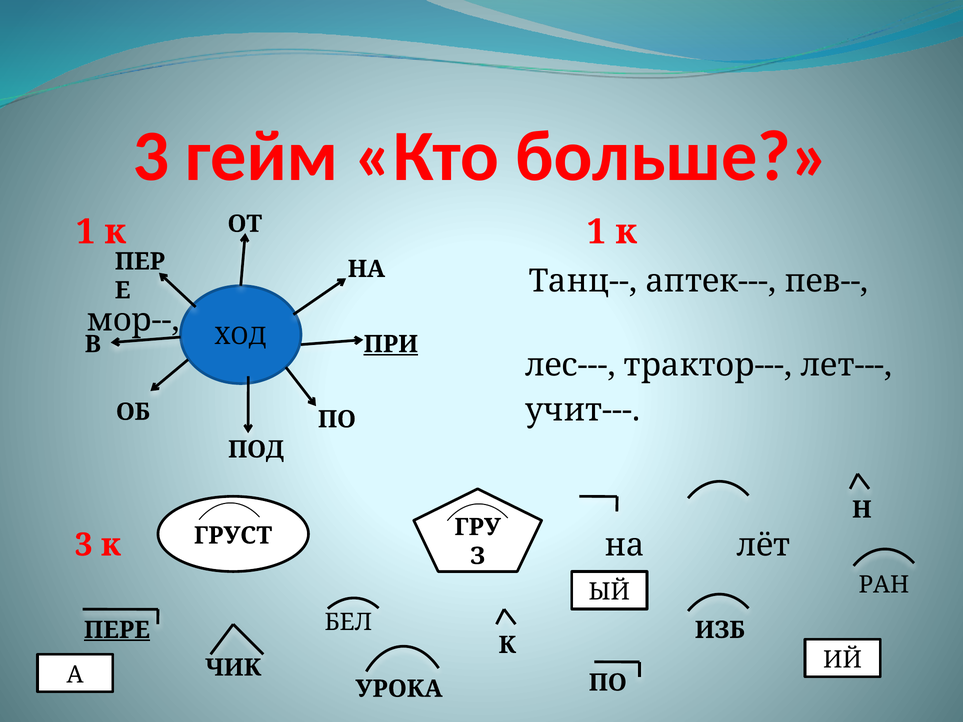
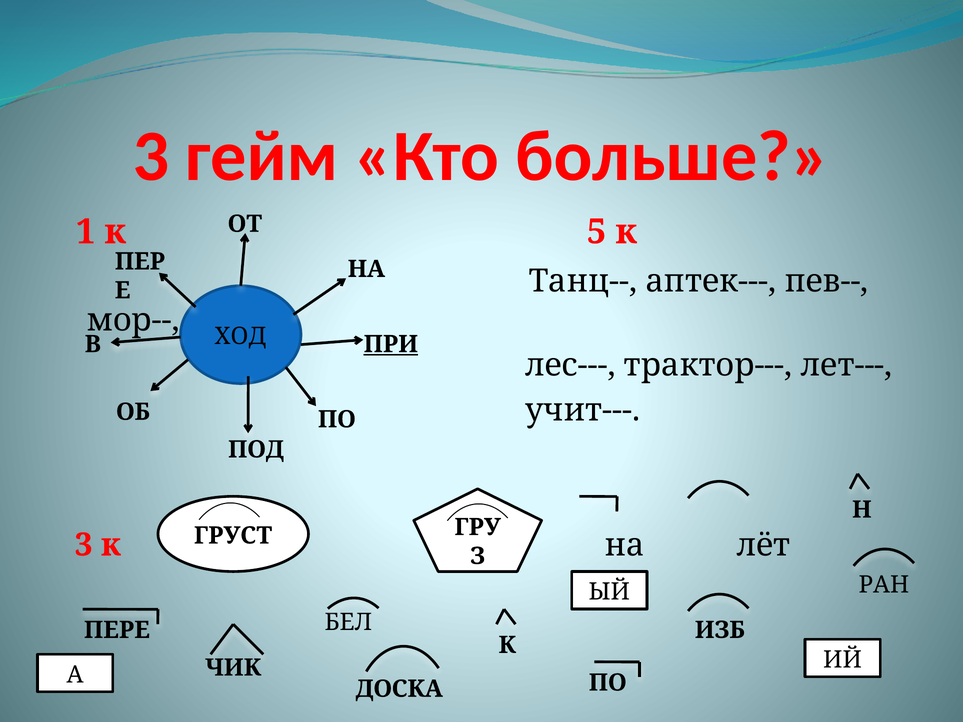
к 1: 1 -> 5 (596, 232)
ПЕРЕ underline: present -> none (117, 630)
УРОКА: УРОКА -> ДОСКА (399, 689)
